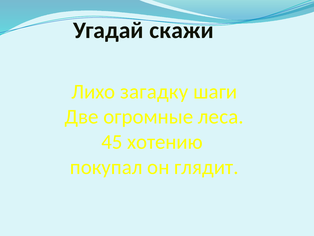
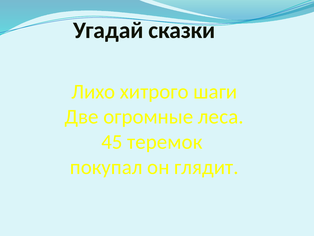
скажи: скажи -> сказки (182, 30)
загадку: загадку -> хитрого (154, 91)
хотению: хотению -> теремок (165, 142)
